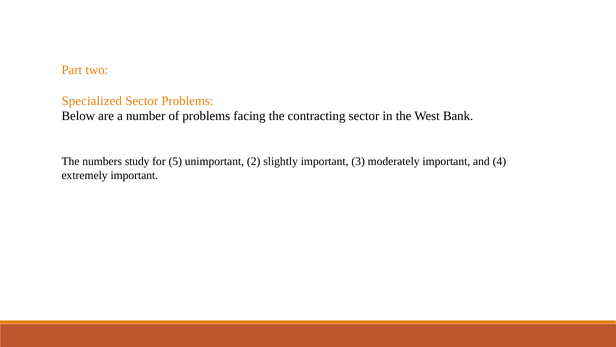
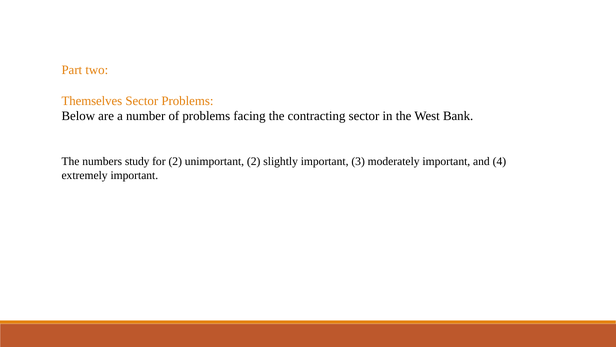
Specialized: Specialized -> Themselves (92, 101)
for 5: 5 -> 2 (175, 161)
